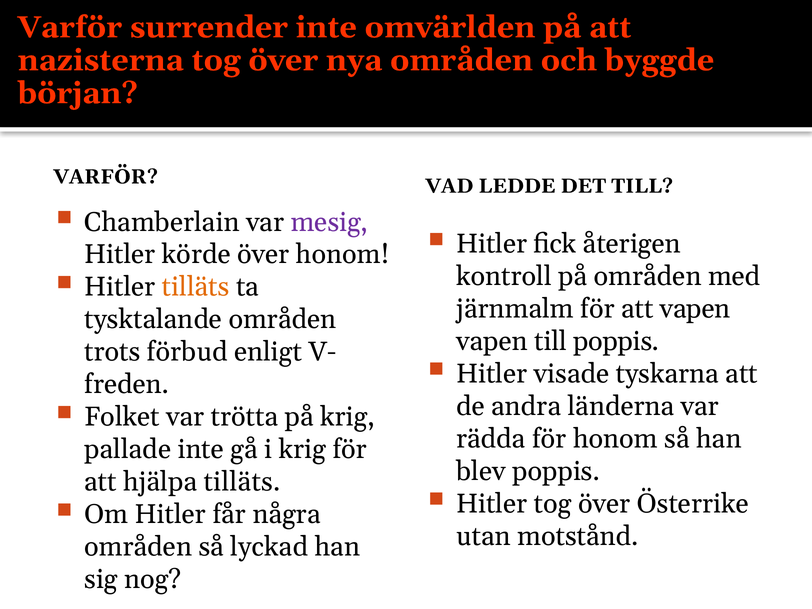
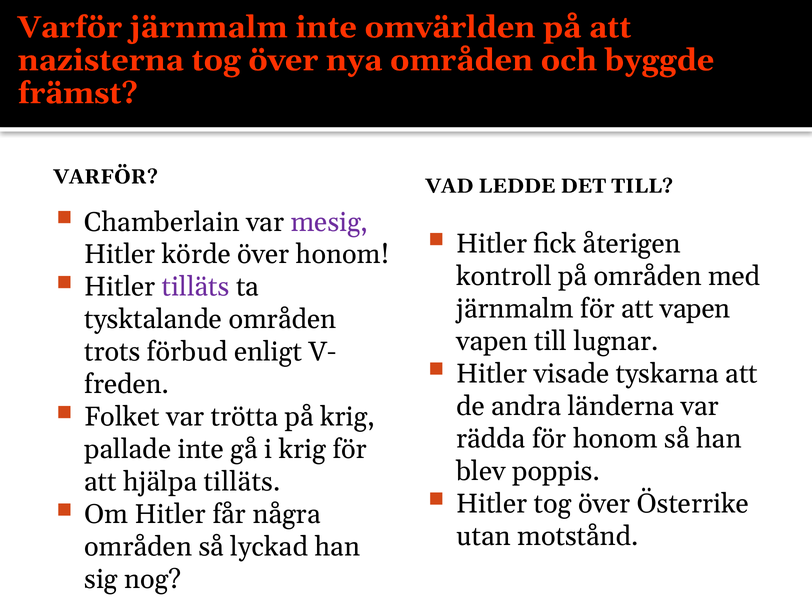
Varför surrender: surrender -> järnmalm (209, 27)
början: början -> främst (78, 93)
tilläts colour: orange -> purple (196, 287)
till poppis: poppis -> lugnar (616, 341)
